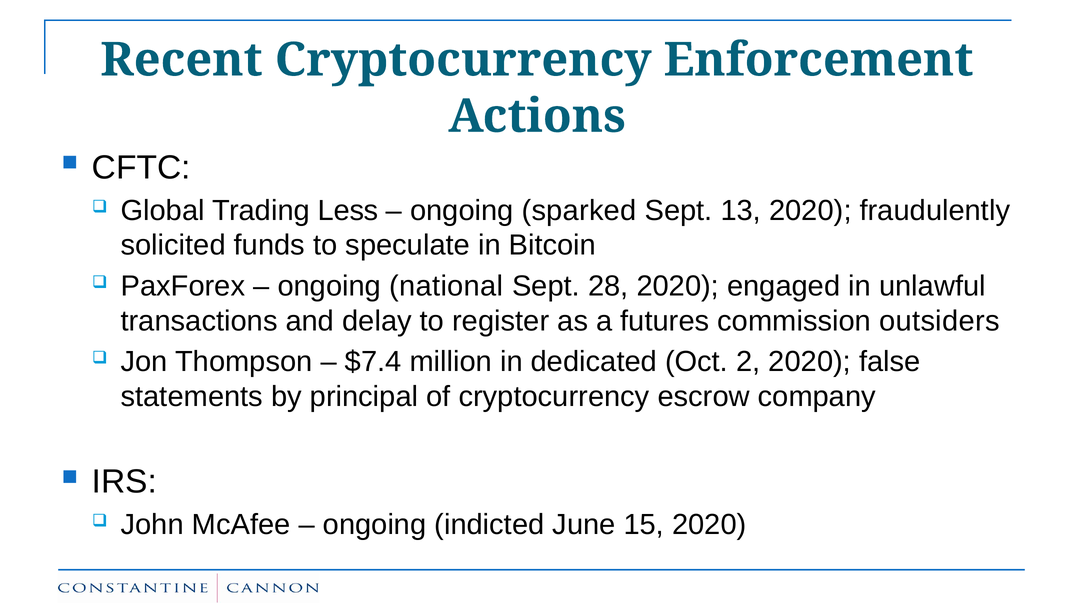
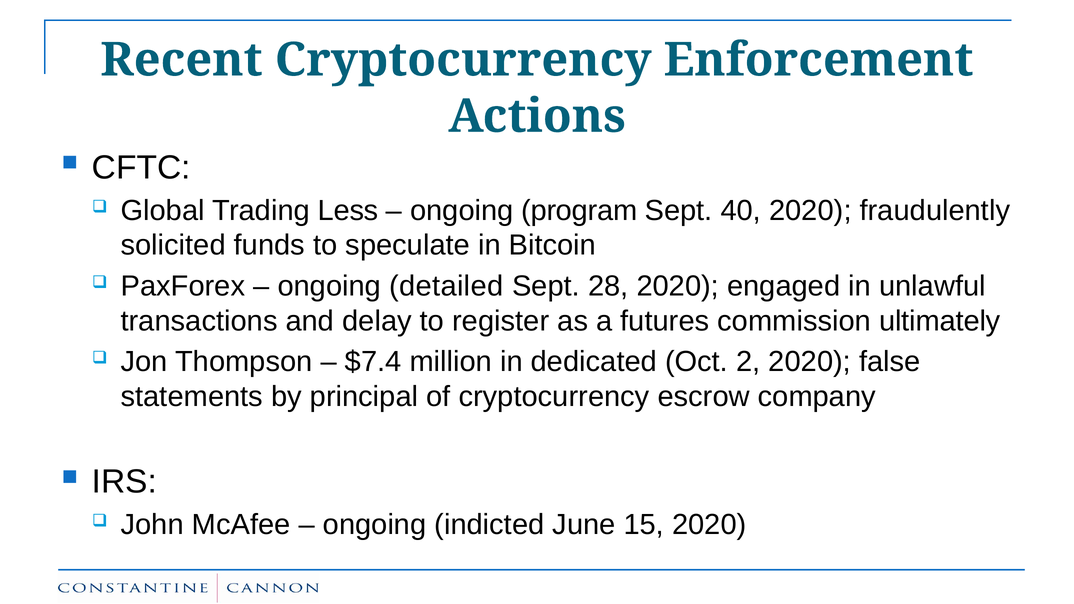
sparked: sparked -> program (579, 211)
13: 13 -> 40 (741, 211)
national: national -> detailed (446, 286)
outsiders: outsiders -> ultimately (940, 321)
